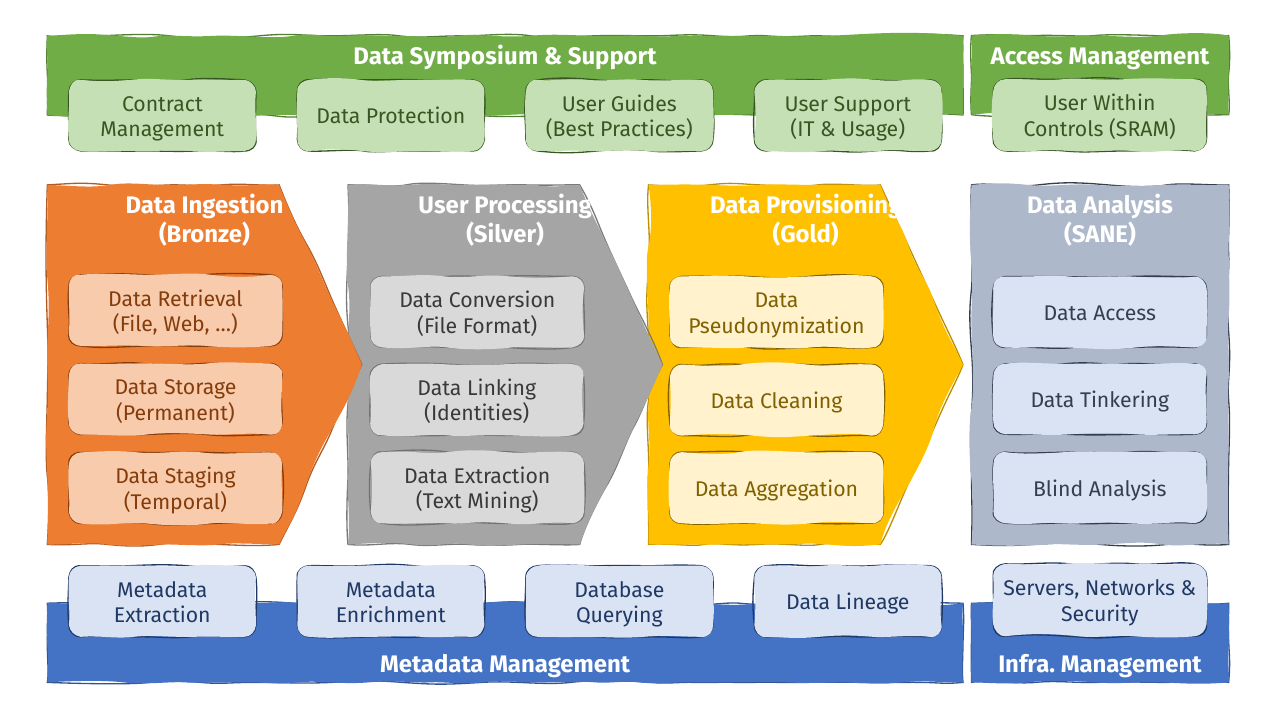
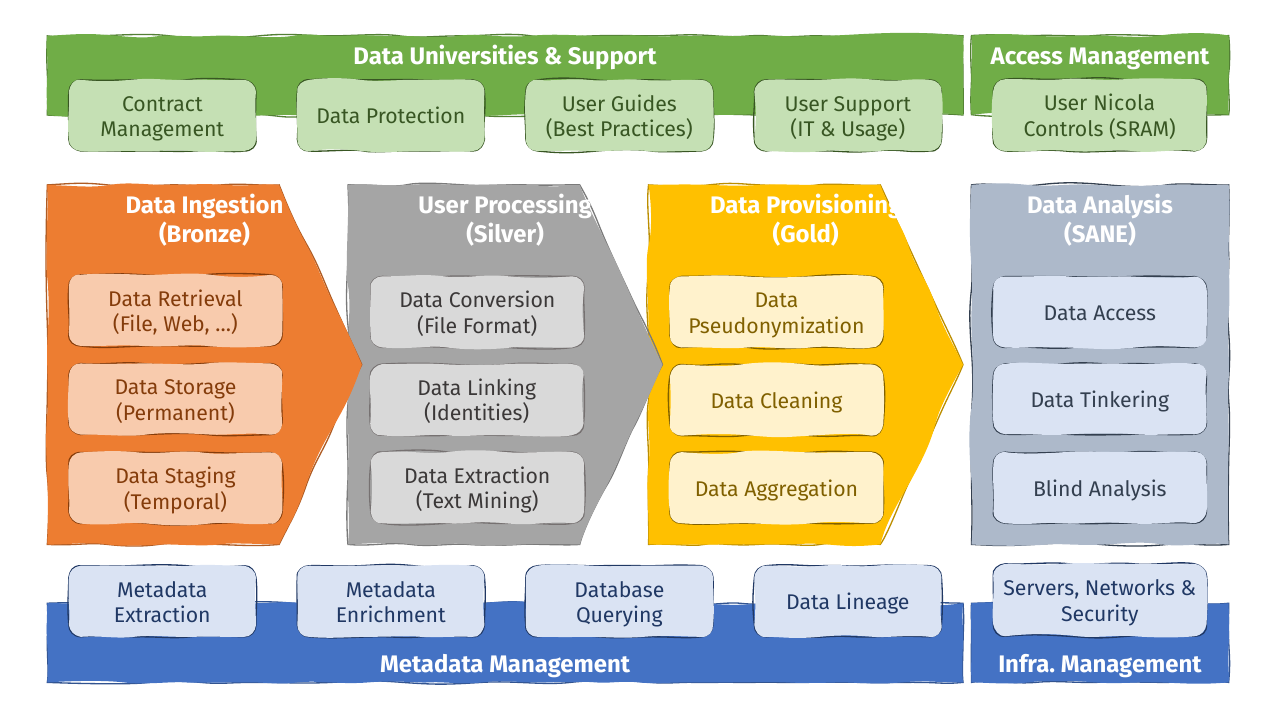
Symposium: Symposium -> Universities (474, 57)
Within: Within -> Nicola (1124, 104)
